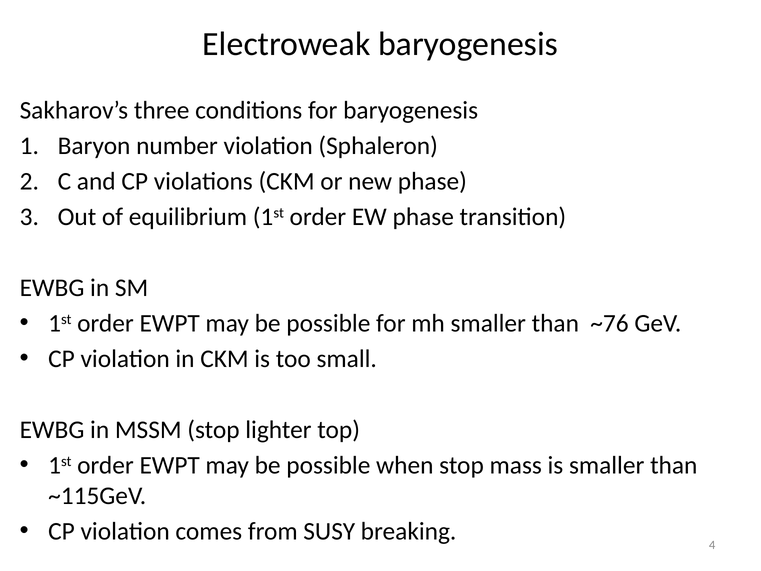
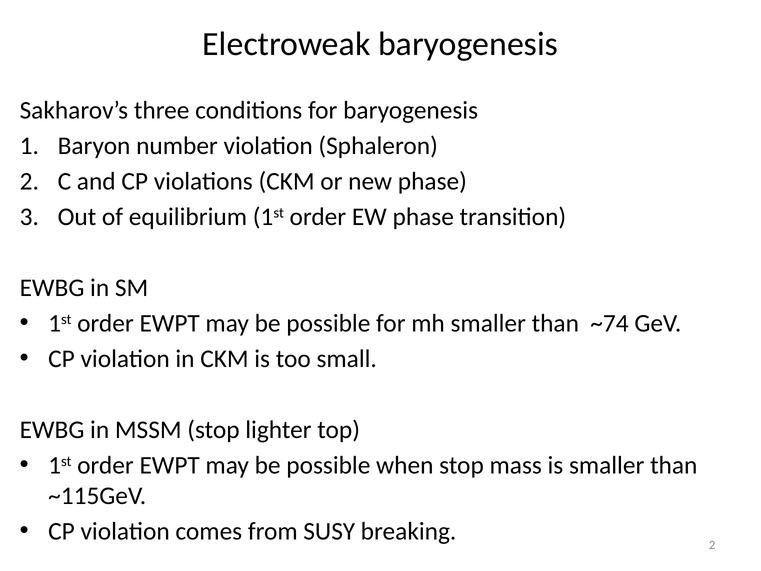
~76: ~76 -> ~74 (610, 323)
breaking 4: 4 -> 2 (712, 545)
